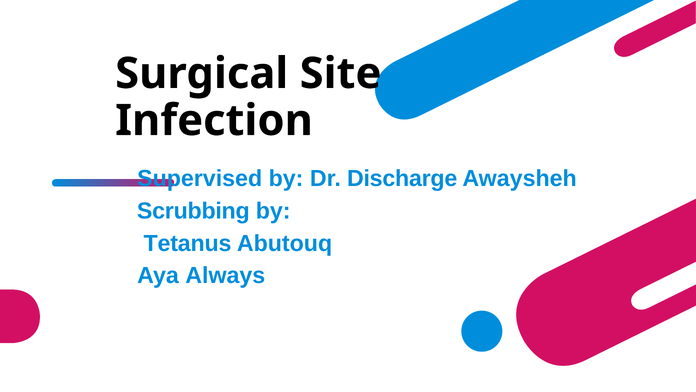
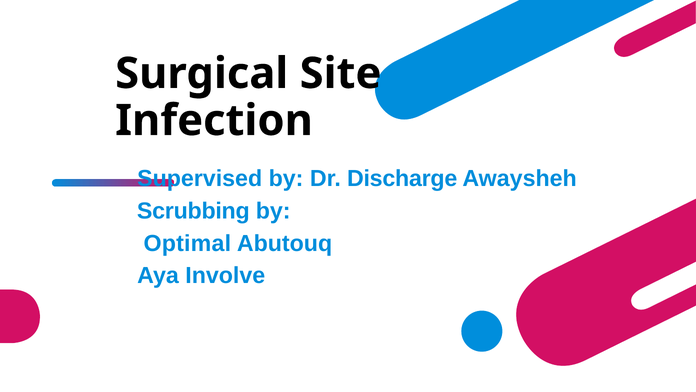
Tetanus: Tetanus -> Optimal (187, 243)
Always: Always -> Involve (225, 275)
